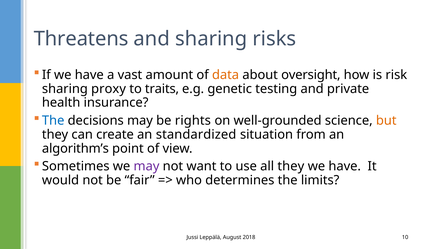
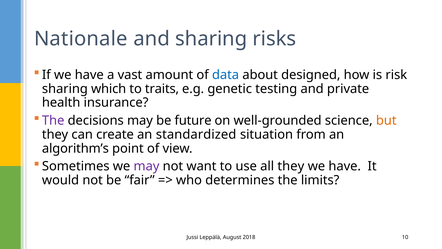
Threatens: Threatens -> Nationale (81, 39)
data colour: orange -> blue (226, 75)
oversight: oversight -> designed (311, 75)
proxy: proxy -> which (109, 89)
The colour: blue -> purple (53, 120)
rights: rights -> future (193, 120)
